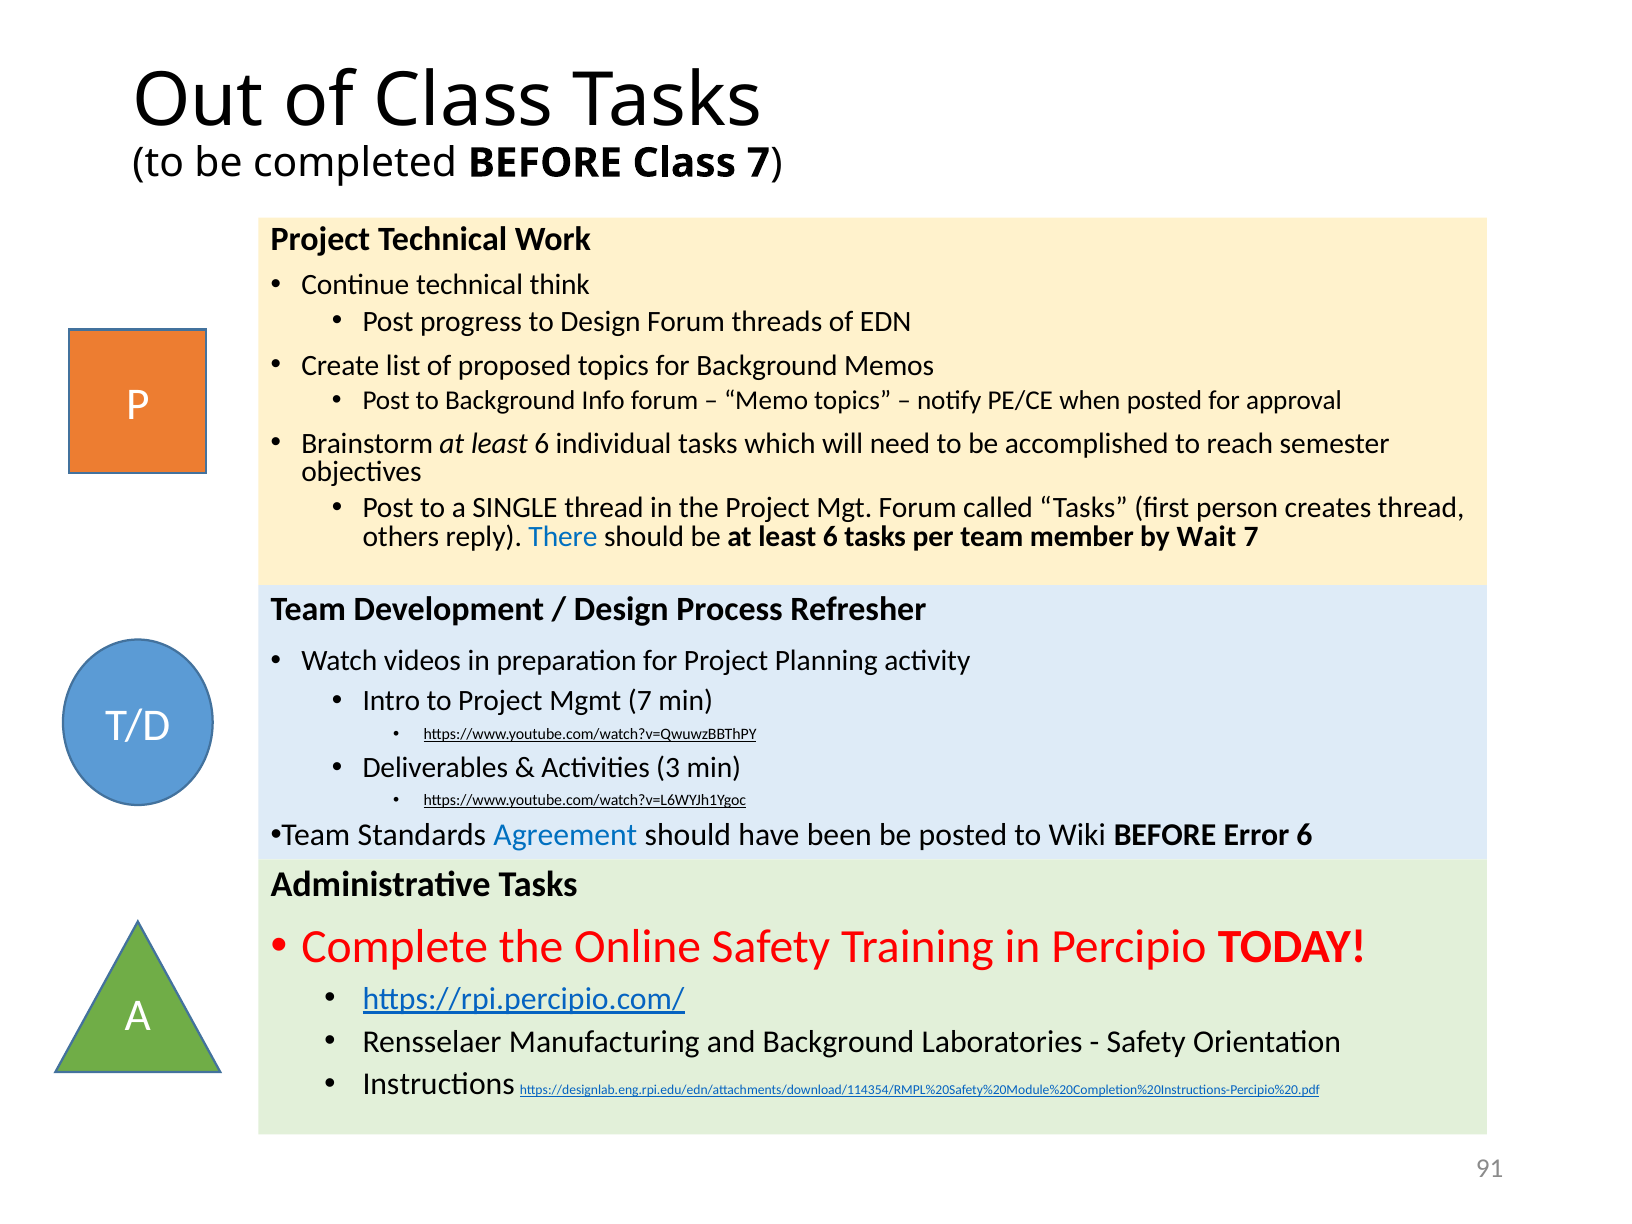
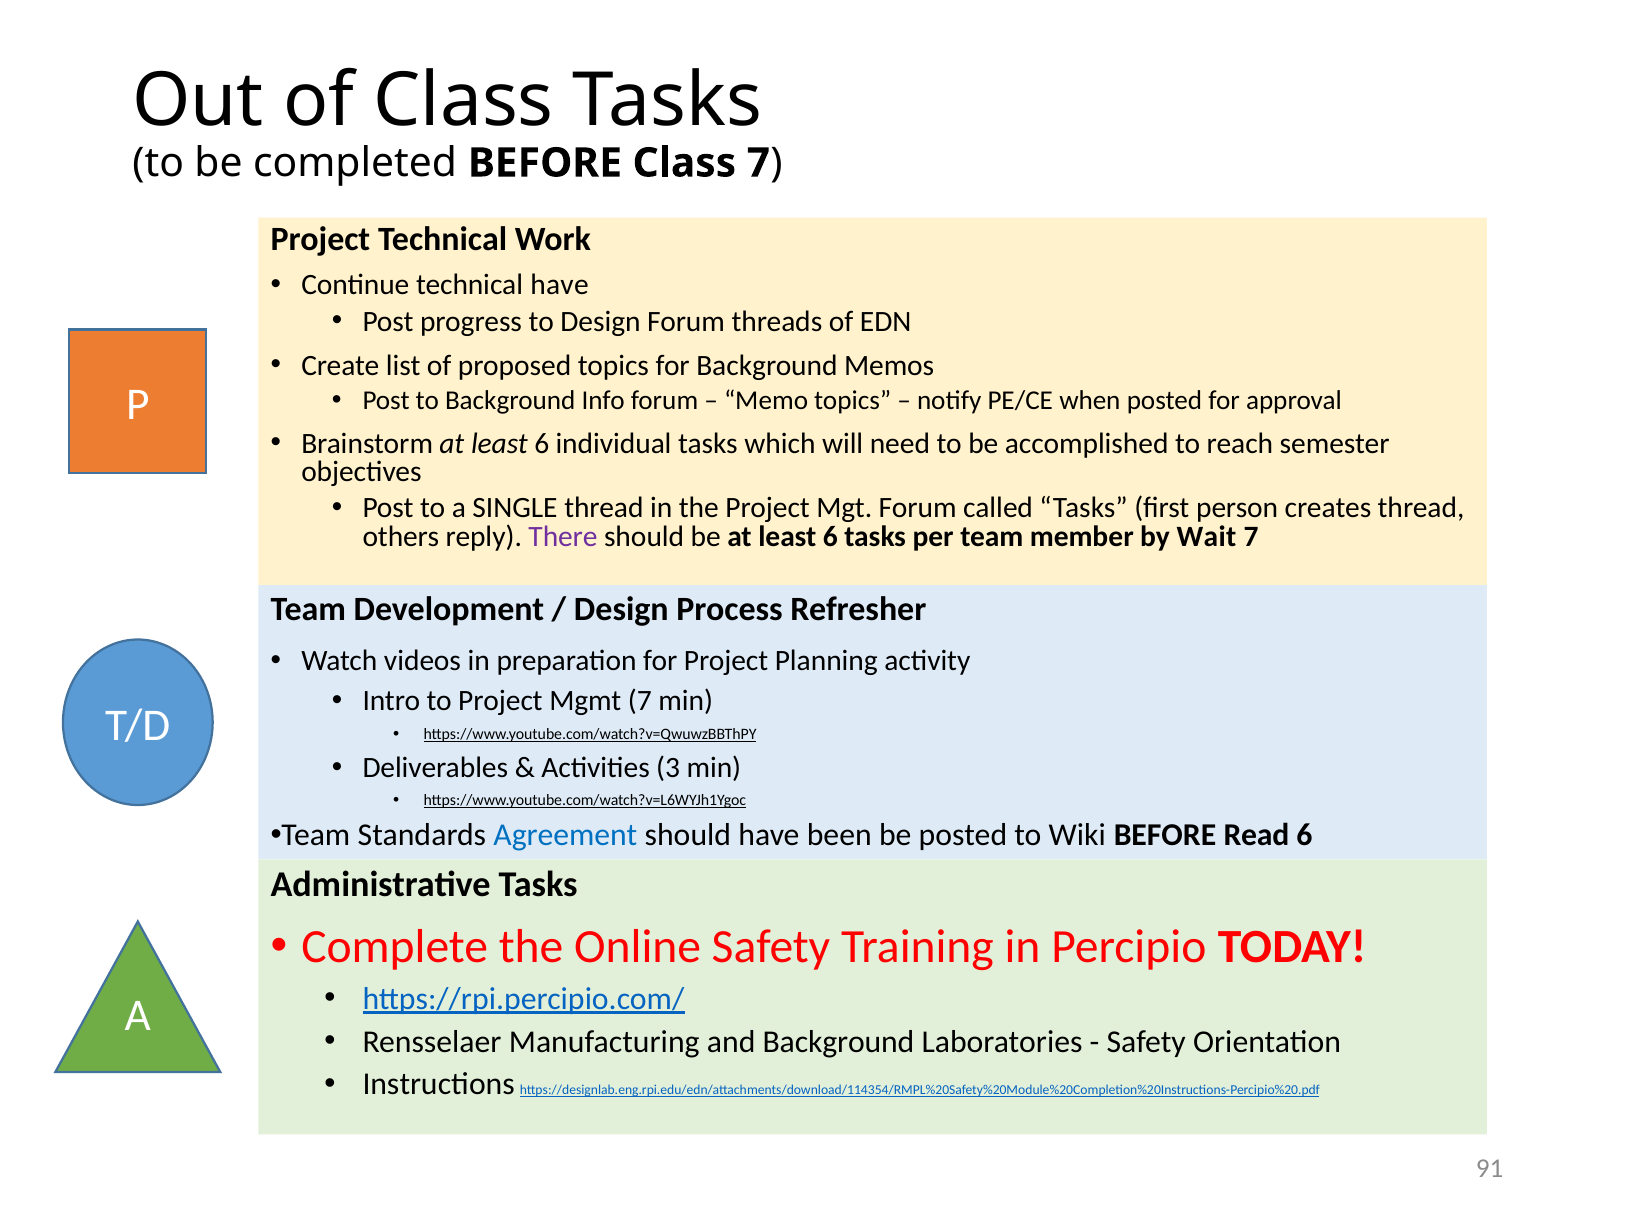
technical think: think -> have (560, 285)
There colour: blue -> purple (563, 537)
Error: Error -> Read (1257, 835)
